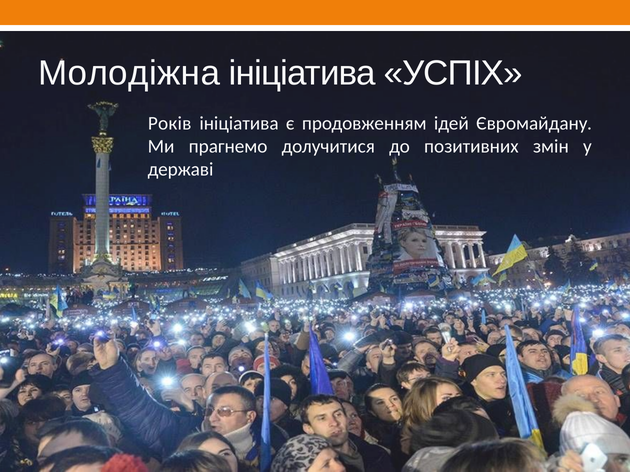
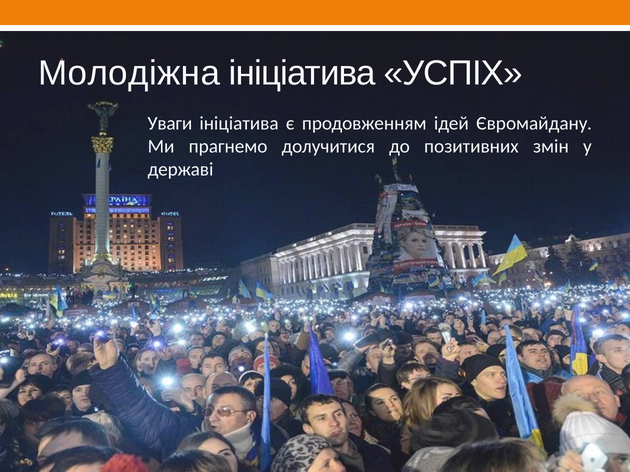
Років: Років -> Уваги (170, 123)
